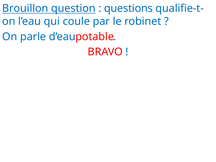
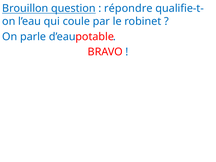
questions: questions -> répondre (128, 8)
